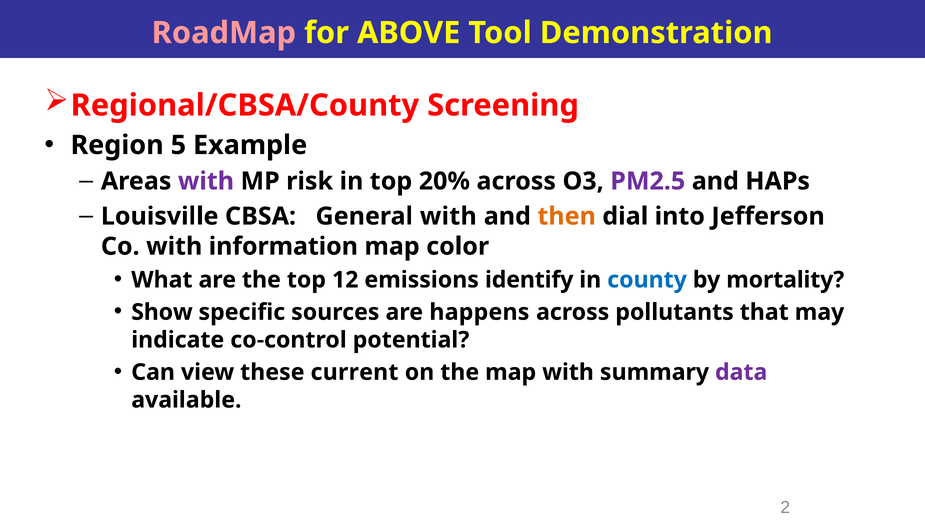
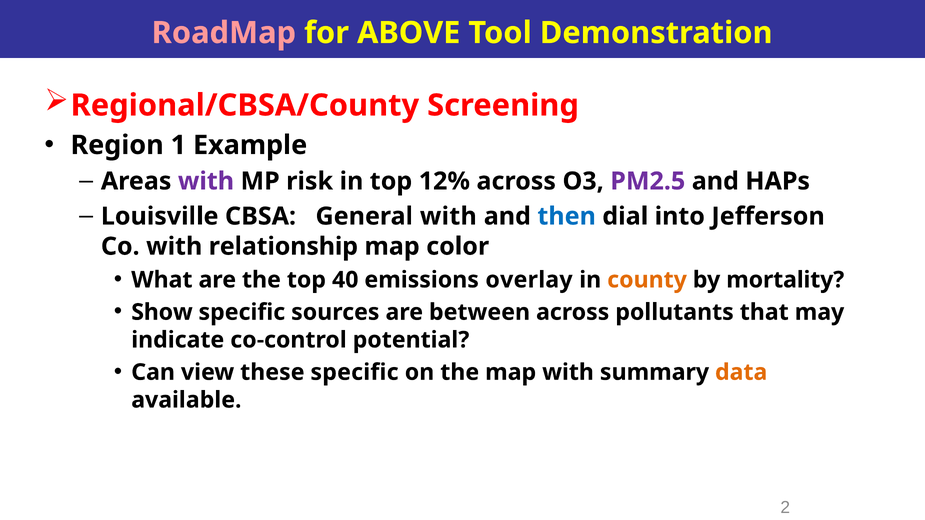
5: 5 -> 1 (178, 145)
20%: 20% -> 12% (444, 181)
then colour: orange -> blue (567, 216)
information: information -> relationship (283, 247)
12: 12 -> 40 (345, 280)
identify: identify -> overlay (529, 280)
county colour: blue -> orange (647, 280)
happens: happens -> between (480, 312)
these current: current -> specific (355, 372)
data colour: purple -> orange (741, 372)
